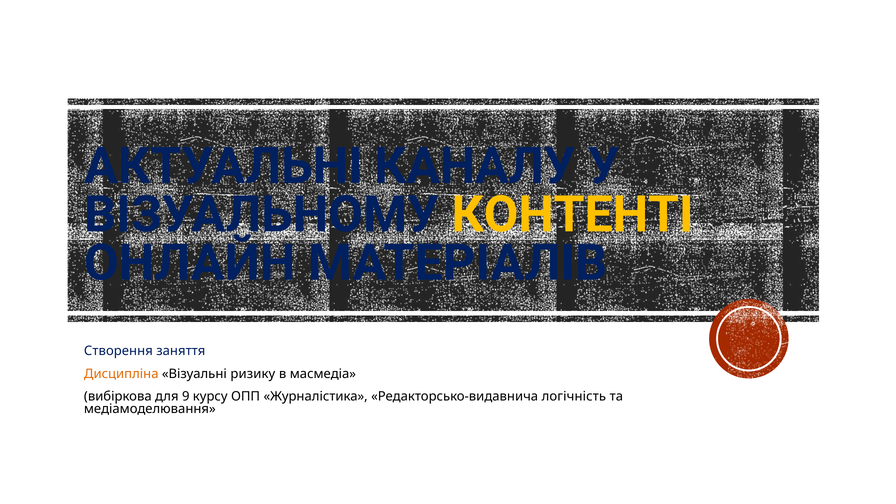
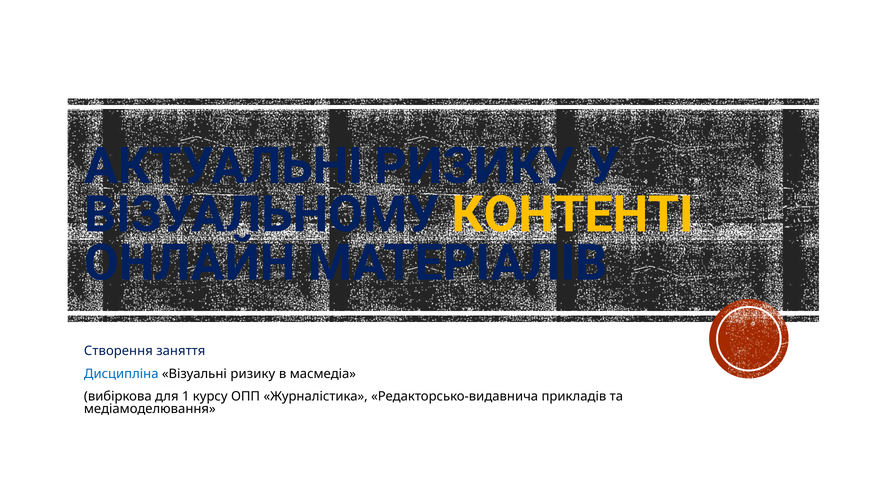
АКТУАЛЬНІ КАНАЛУ: КАНАЛУ -> РИЗИКУ (474, 166)
Дисципліна colour: orange -> blue (121, 374)
9: 9 -> 1 (186, 396)
логічність: логічність -> прикладів (574, 396)
